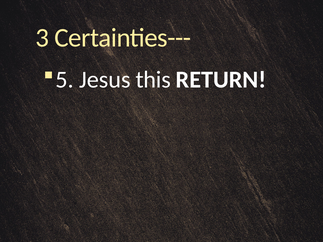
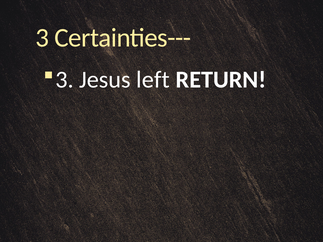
5: 5 -> 3 (65, 80)
this: this -> left (153, 80)
